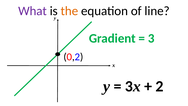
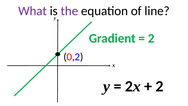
the colour: orange -> purple (69, 11)
3: 3 -> 2 (151, 38)
3: 3 -> 2 (129, 86)
